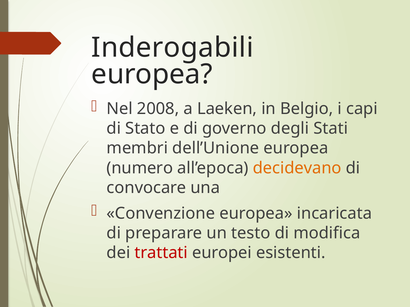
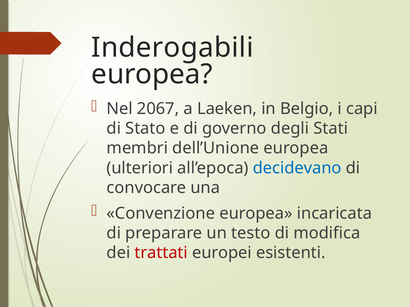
2008: 2008 -> 2067 (158, 109)
numero: numero -> ulteriori (140, 168)
decidevano colour: orange -> blue (297, 168)
